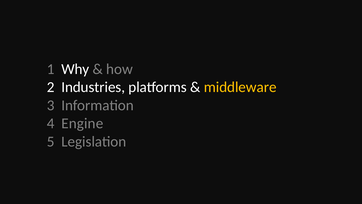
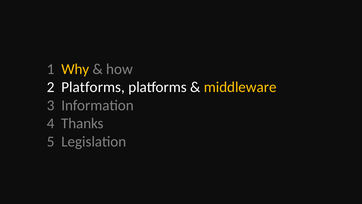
Why colour: white -> yellow (75, 69)
2 Industries: Industries -> Platforms (93, 87)
Engine: Engine -> Thanks (82, 123)
